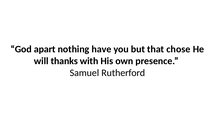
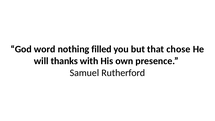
apart: apart -> word (45, 49)
have: have -> filled (101, 49)
